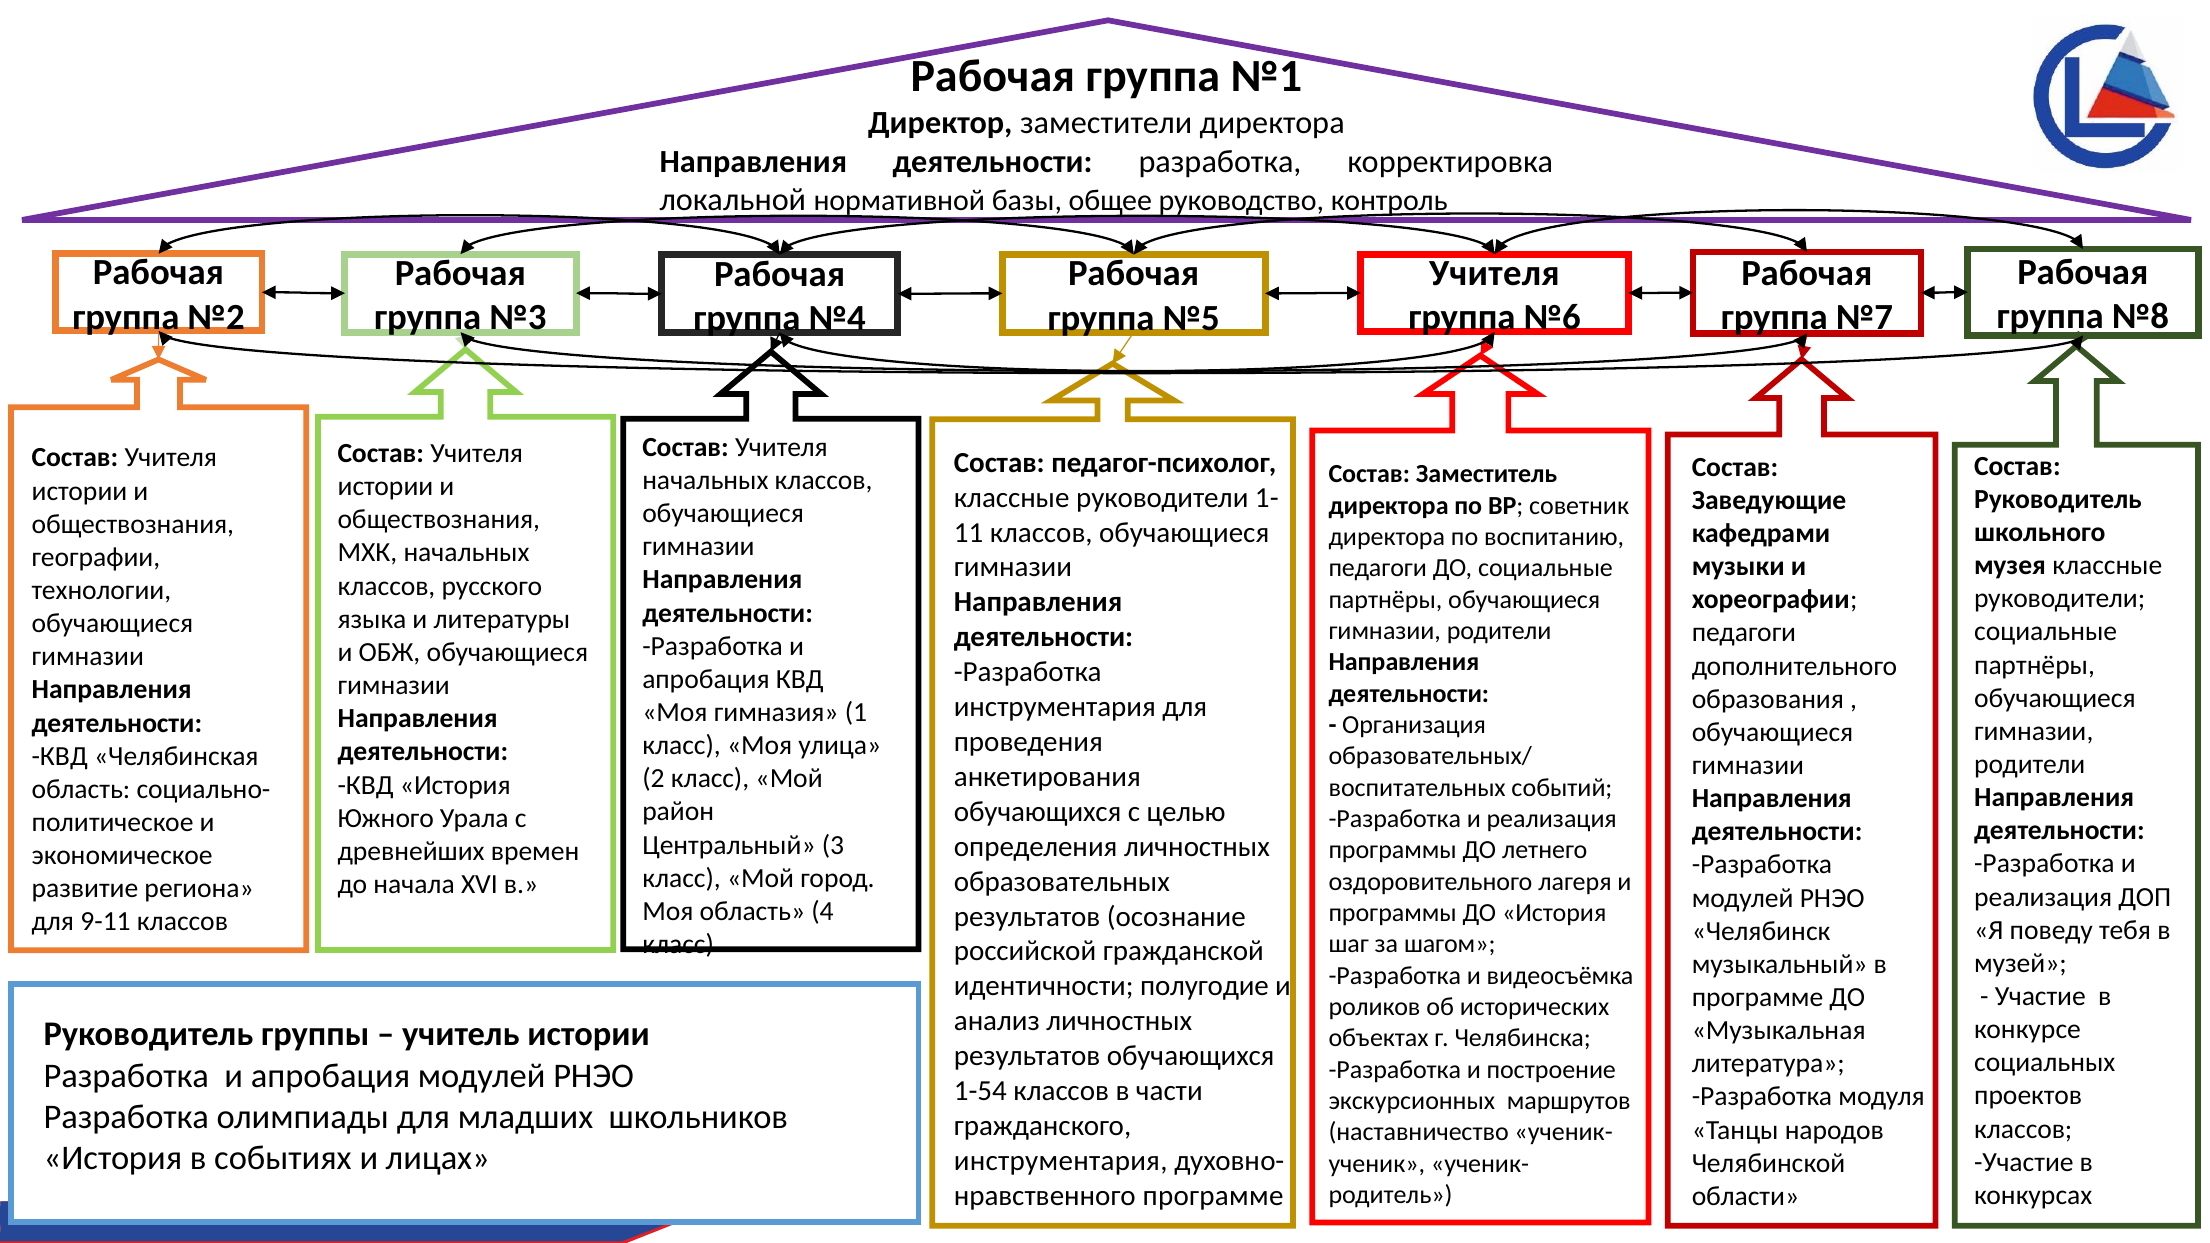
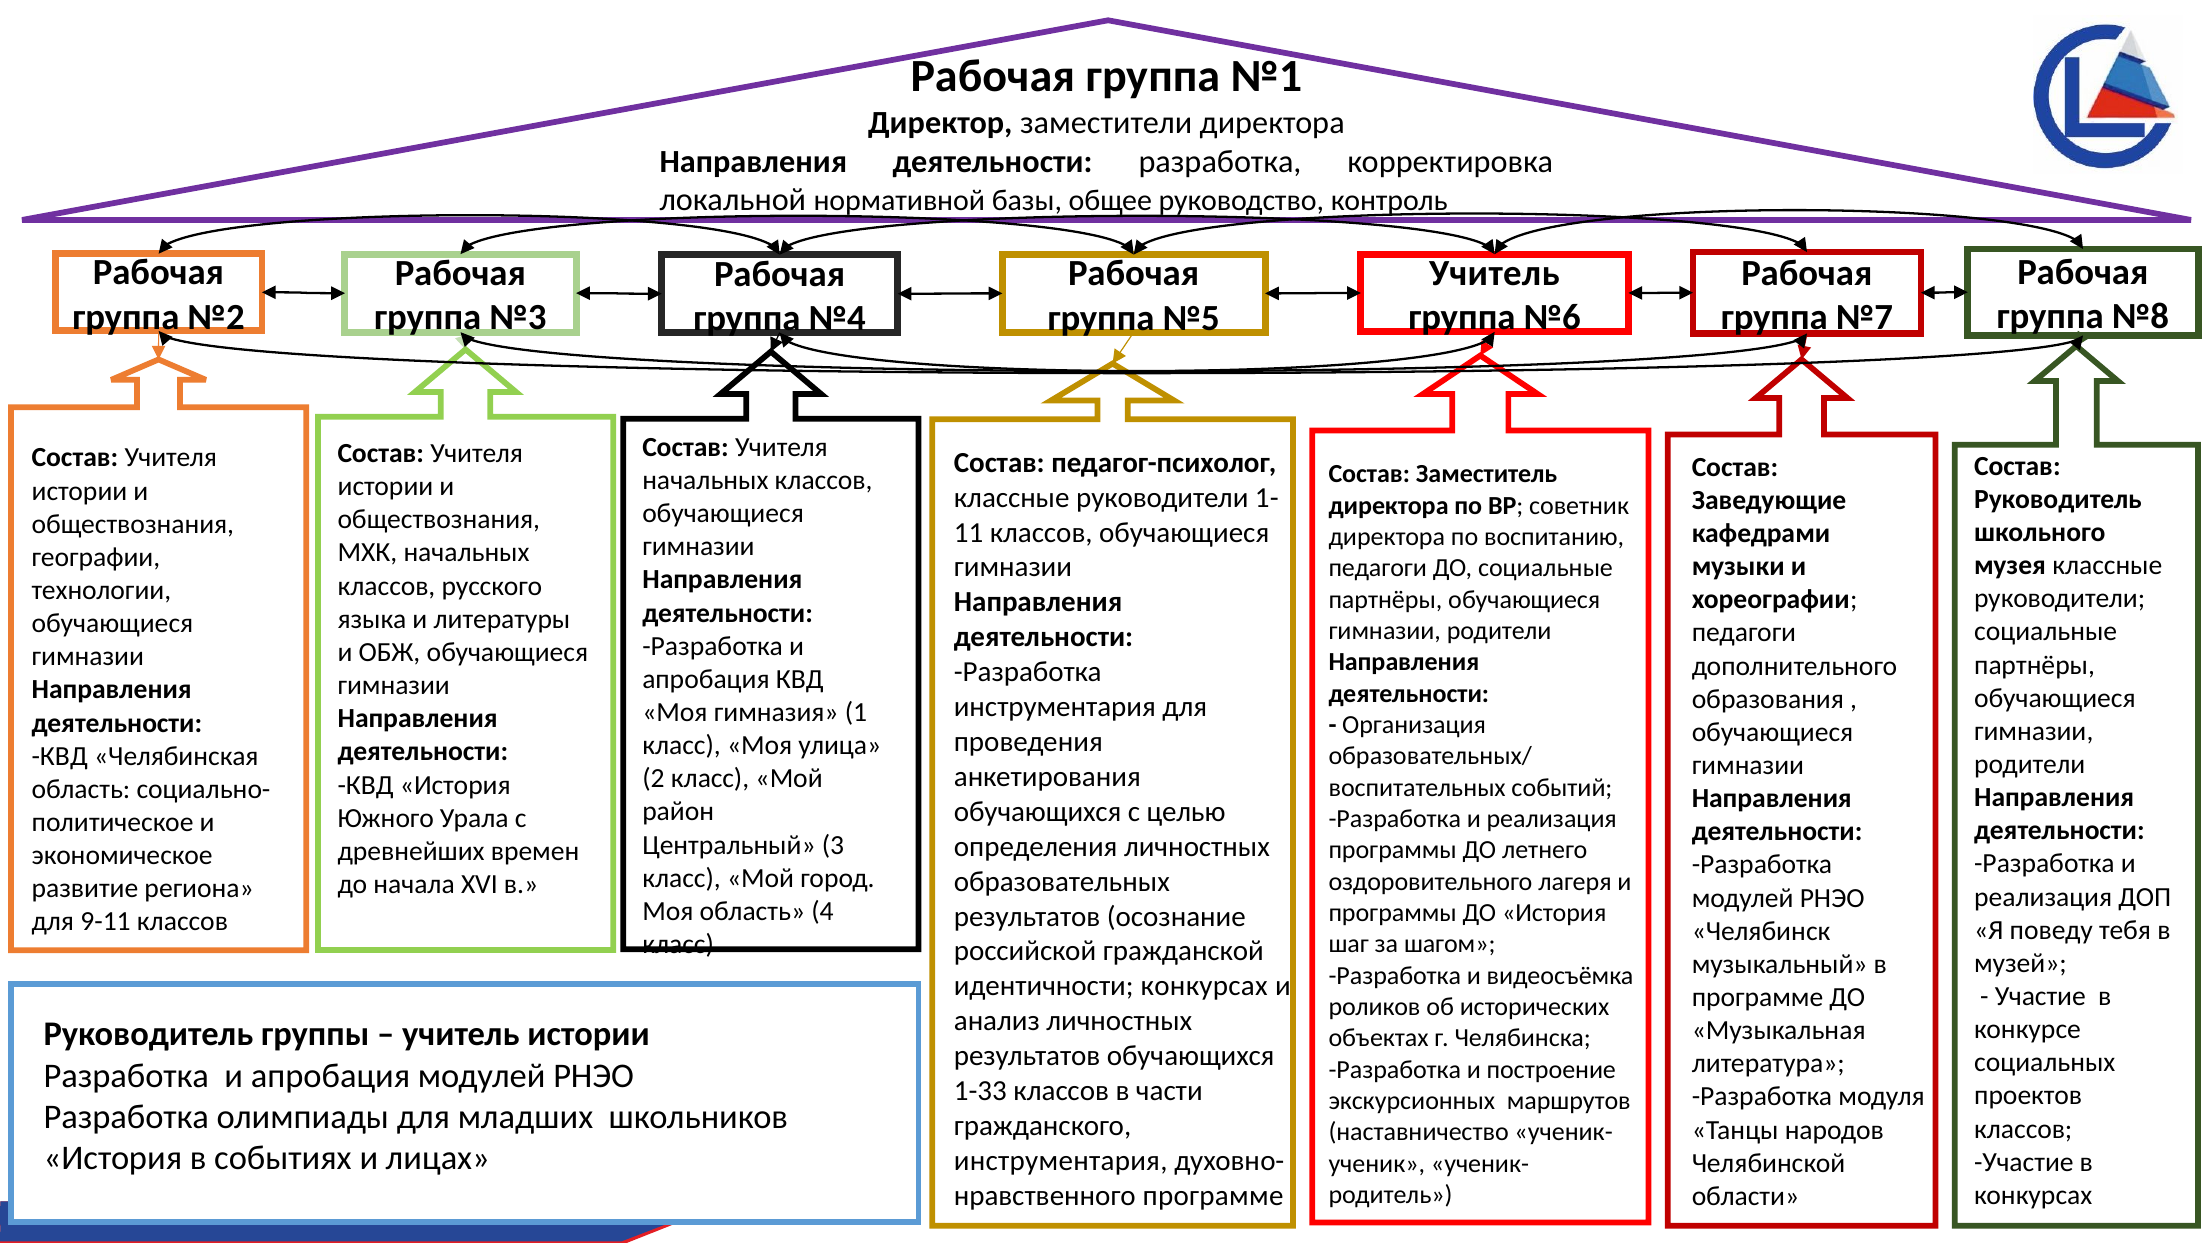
Учителя: Учителя -> Учитель (1494, 273)
идентичности полугодие: полугодие -> конкурсах (1204, 986)
1-54: 1-54 -> 1-33 (980, 1091)
